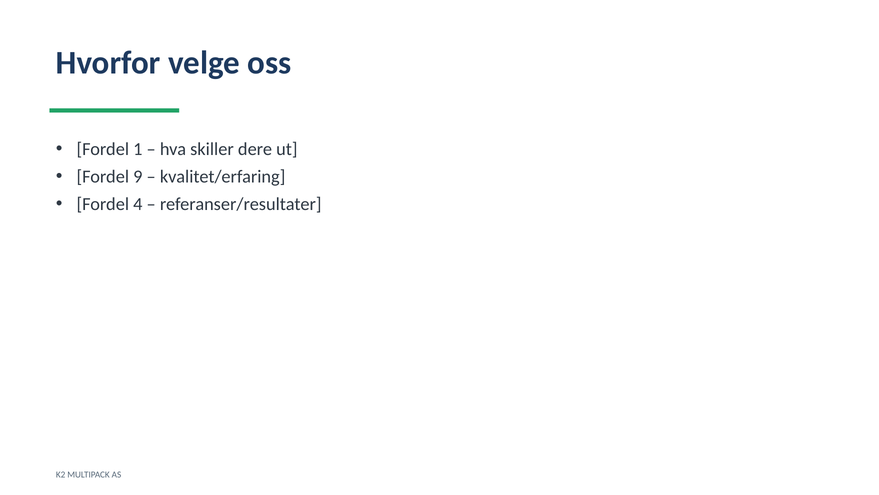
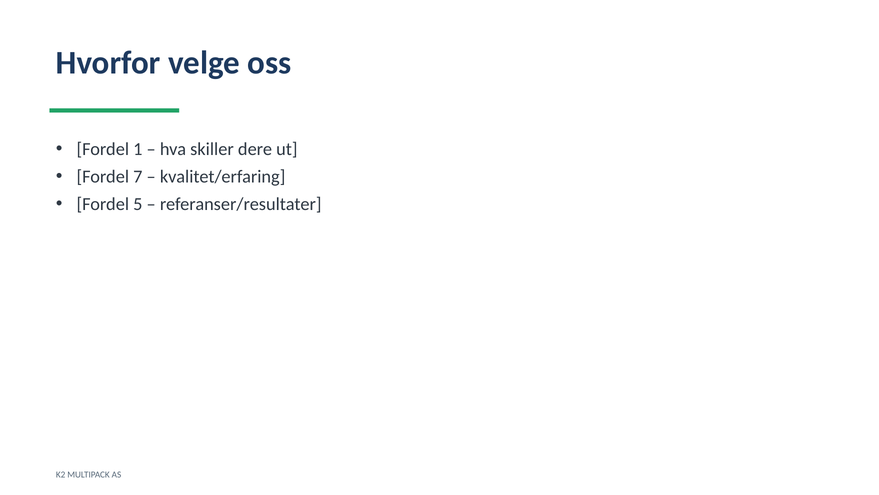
9: 9 -> 7 (138, 176)
4: 4 -> 5 (138, 204)
